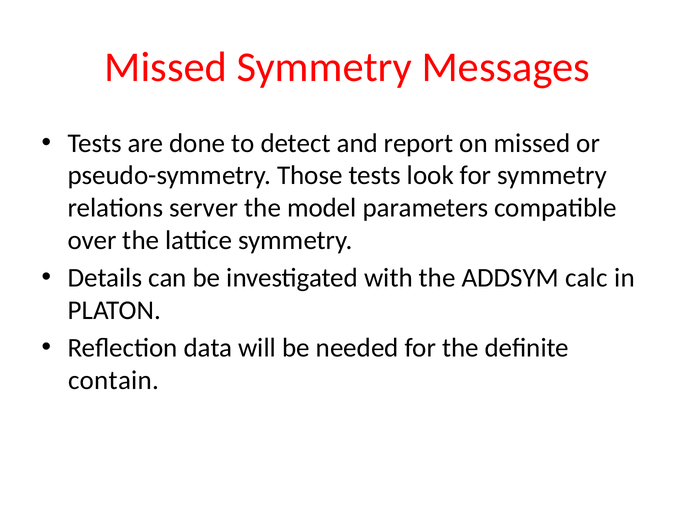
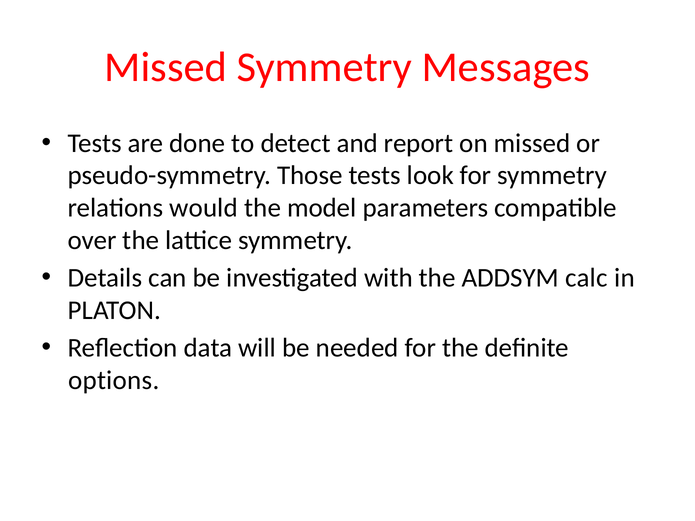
server: server -> would (204, 208)
contain: contain -> options (114, 381)
